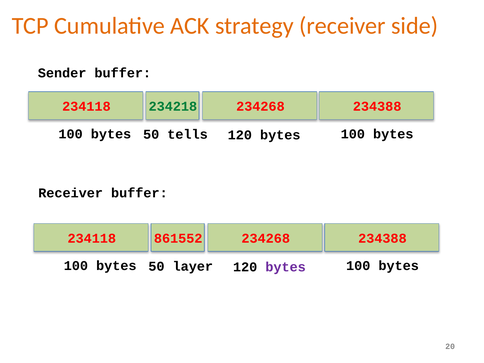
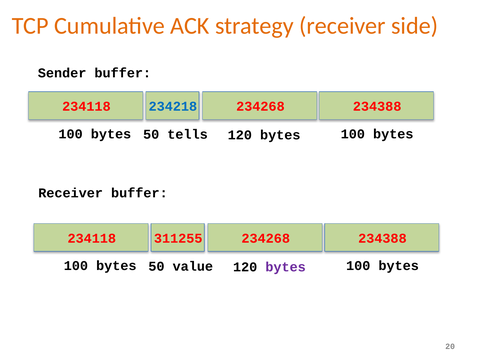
234218 colour: green -> blue (173, 106)
861552: 861552 -> 311255 (178, 238)
layer: layer -> value (193, 266)
